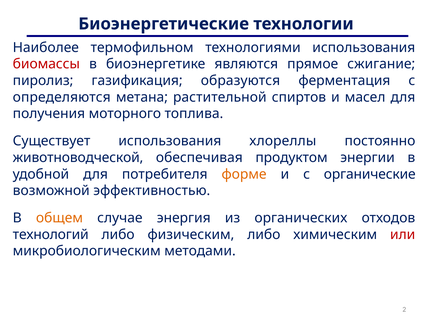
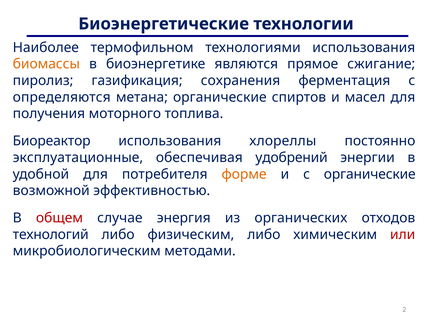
биомассы colour: red -> orange (46, 64)
образуются: образуются -> сохранения (241, 81)
метана растительной: растительной -> органические (220, 97)
Существует: Существует -> Биореактор (52, 141)
животноводческой: животноводческой -> эксплуатационные (78, 158)
продуктом: продуктом -> удобрений (292, 158)
общем colour: orange -> red (59, 218)
